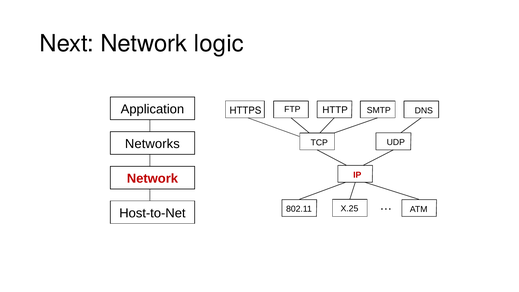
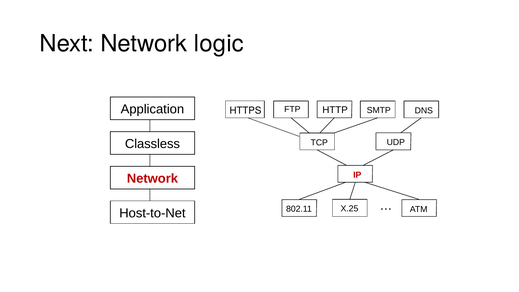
Networks: Networks -> Classless (152, 144)
